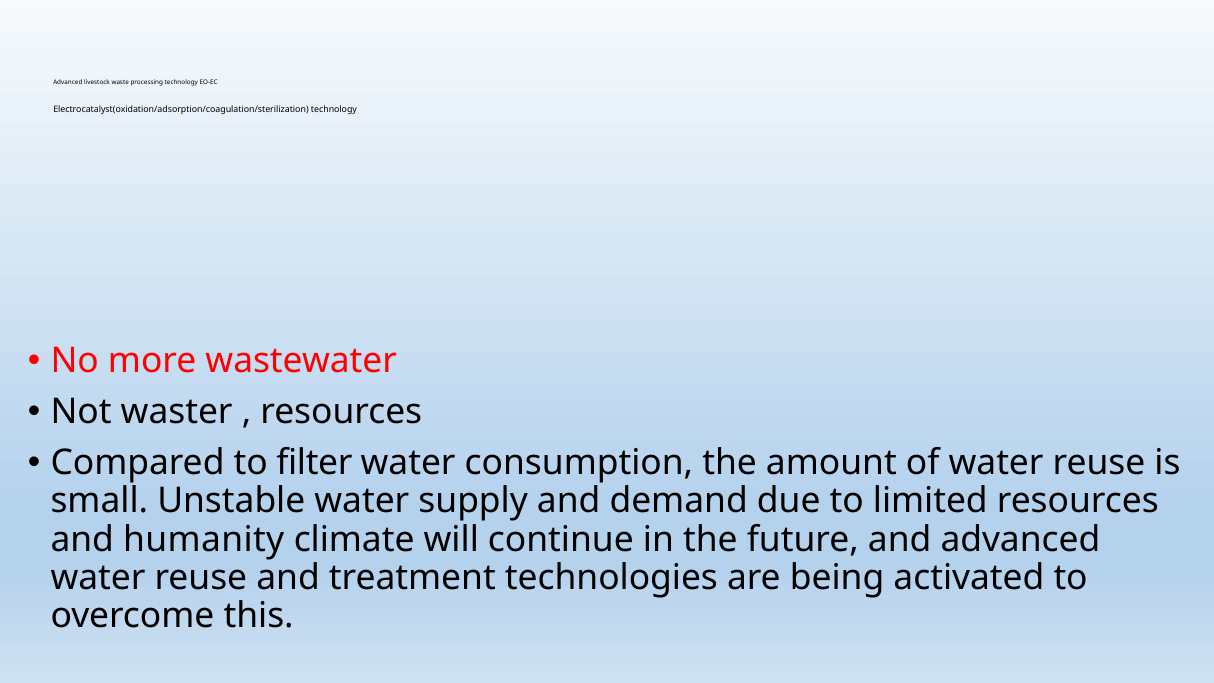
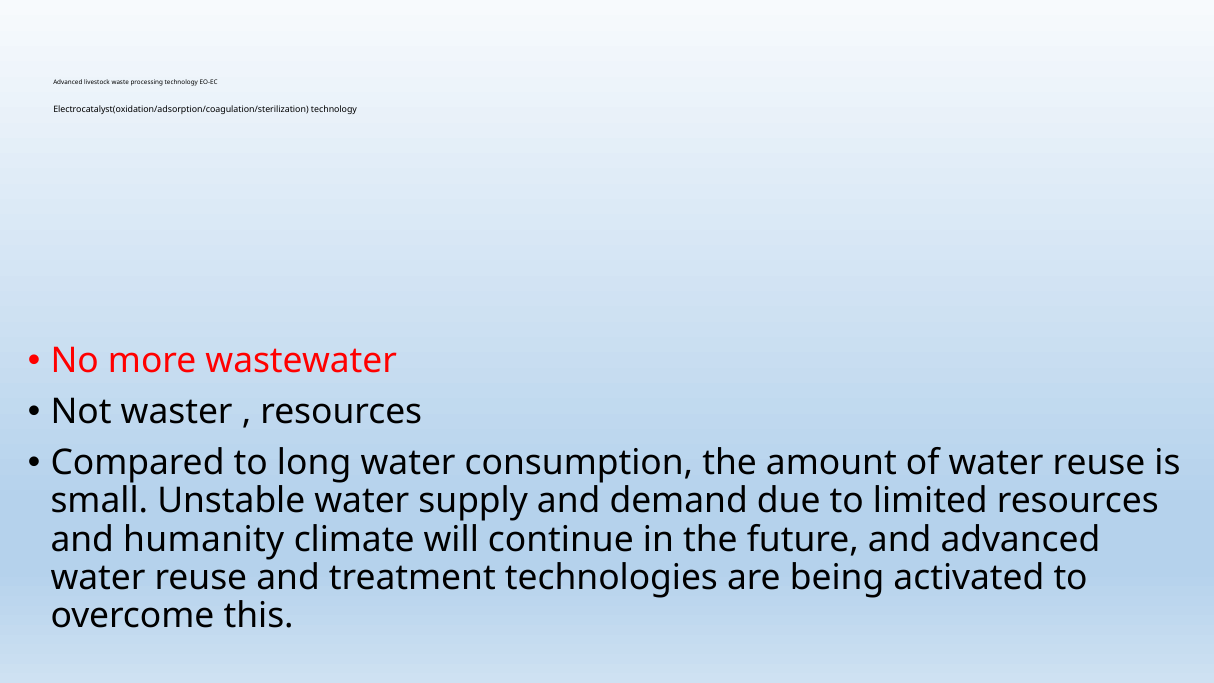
filter: filter -> long (314, 463)
